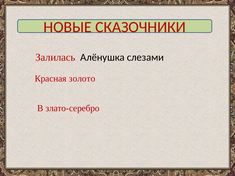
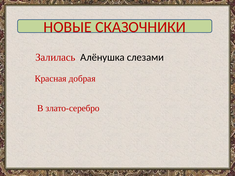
золото: золото -> добрая (82, 79)
